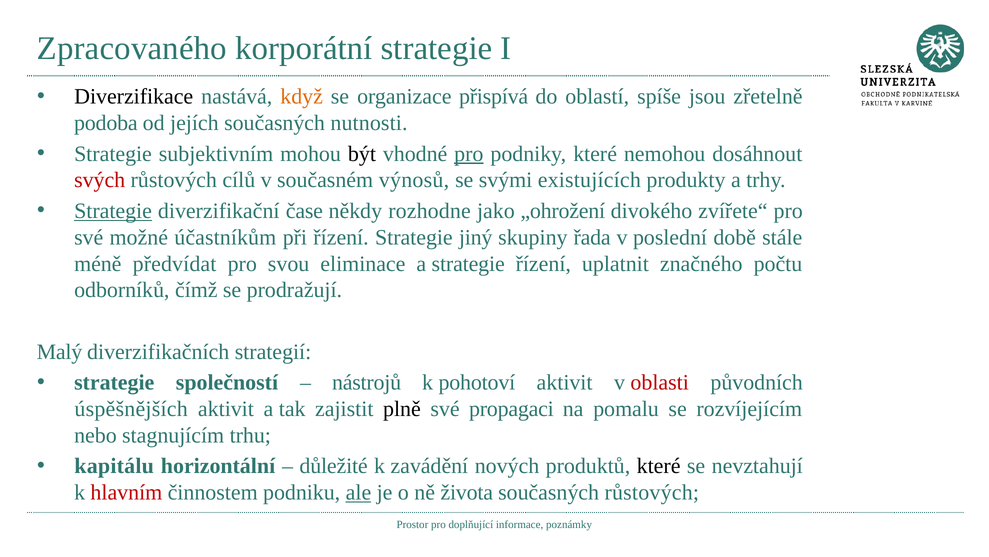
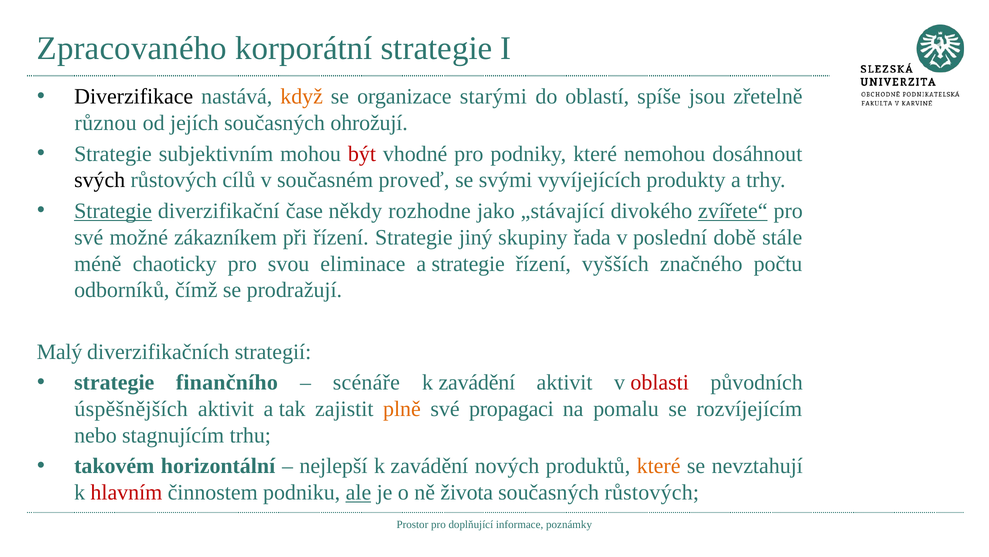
přispívá: přispívá -> starými (493, 96)
podoba: podoba -> různou (106, 123)
nutnosti: nutnosti -> ohrožují (369, 123)
být colour: black -> red (362, 154)
pro underline: present -> none (469, 154)
svých colour: red -> black (100, 180)
výnosů: výnosů -> proveď (414, 180)
existujících: existujících -> vyvíjejících (589, 180)
„ohrožení: „ohrožení -> „stávající (563, 211)
zvířete“ underline: none -> present (733, 211)
účastníkům: účastníkům -> zákazníkem (225, 237)
předvídat: předvídat -> chaoticky (175, 263)
uplatnit: uplatnit -> vyšších (615, 263)
společností: společností -> finančního (227, 382)
nástrojů: nástrojů -> scénáře (366, 382)
pohotoví: pohotoví -> zavádění (477, 382)
plně colour: black -> orange (402, 408)
kapitálu: kapitálu -> takovém (114, 466)
důležité: důležité -> nejlepší (333, 466)
které colour: black -> orange (659, 466)
